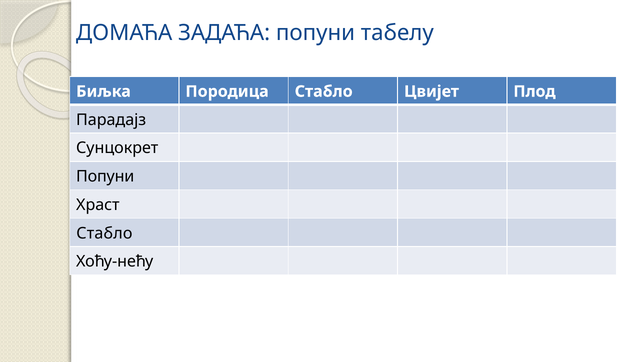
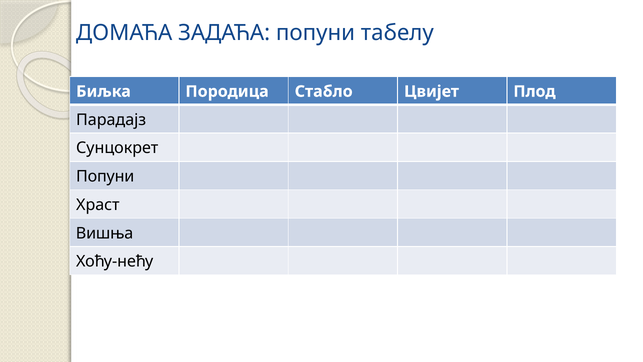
Стабло: Стабло -> Вишња (105, 233)
